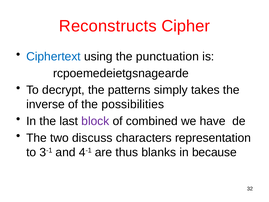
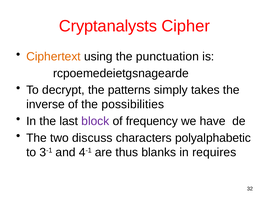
Reconstructs: Reconstructs -> Cryptanalysts (108, 26)
Ciphertext colour: blue -> orange (53, 56)
combined: combined -> frequency (152, 121)
representation: representation -> polyalphabetic (213, 138)
because: because -> requires (214, 152)
